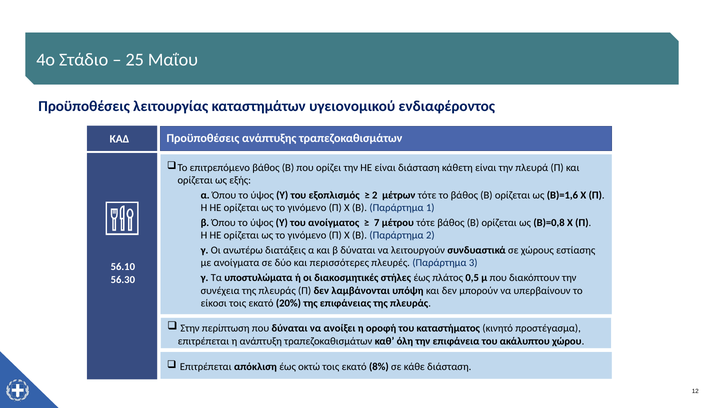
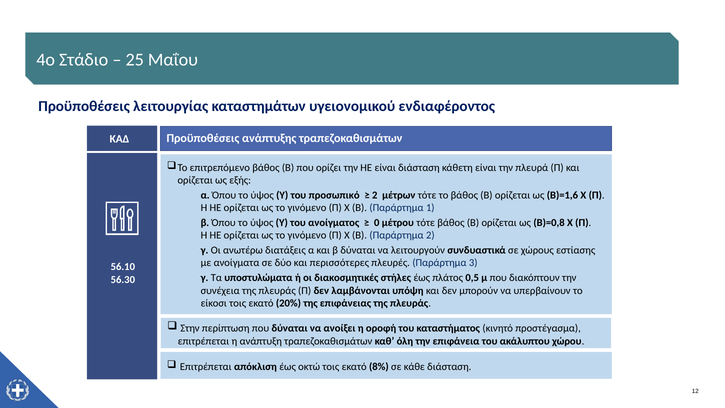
εξοπλισμός: εξοπλισμός -> προσωπικό (334, 195)
7: 7 -> 0 (377, 223)
